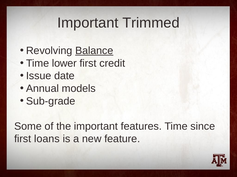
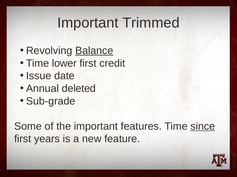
models: models -> deleted (79, 89)
since underline: none -> present (203, 127)
loans: loans -> years (47, 139)
